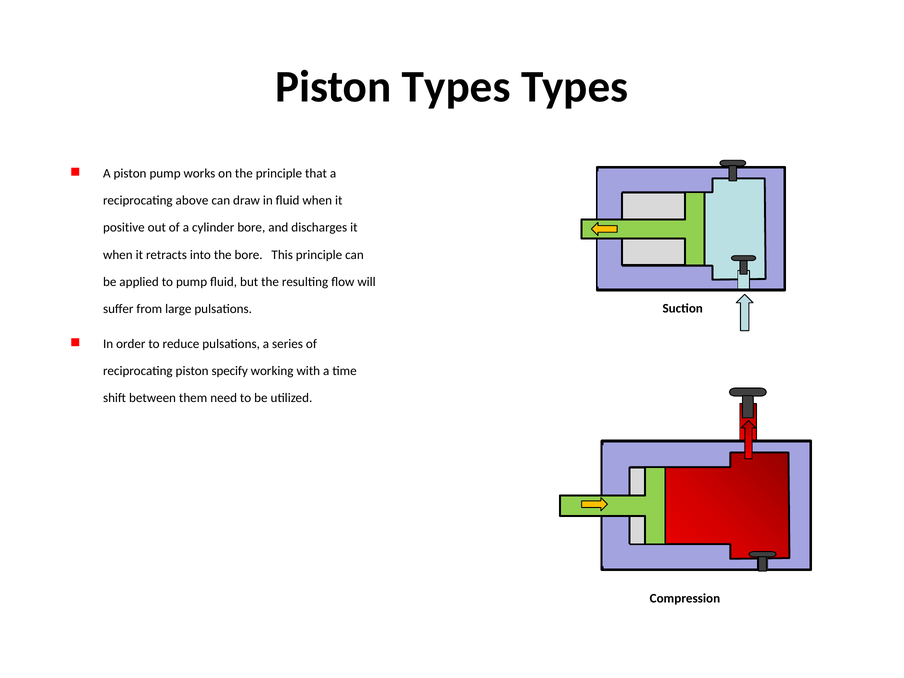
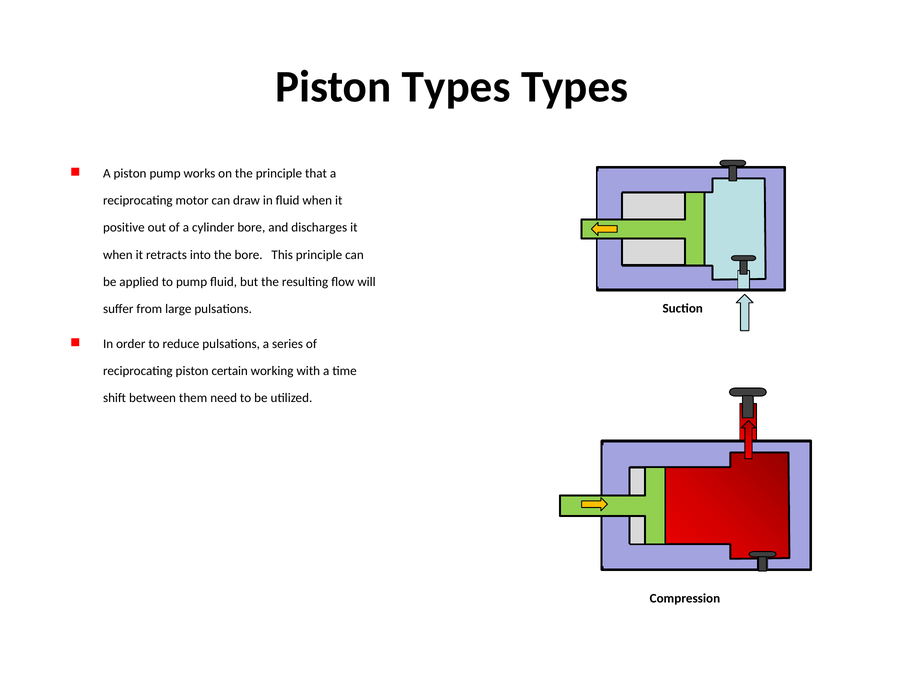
above: above -> motor (192, 201)
specify: specify -> certain (230, 371)
